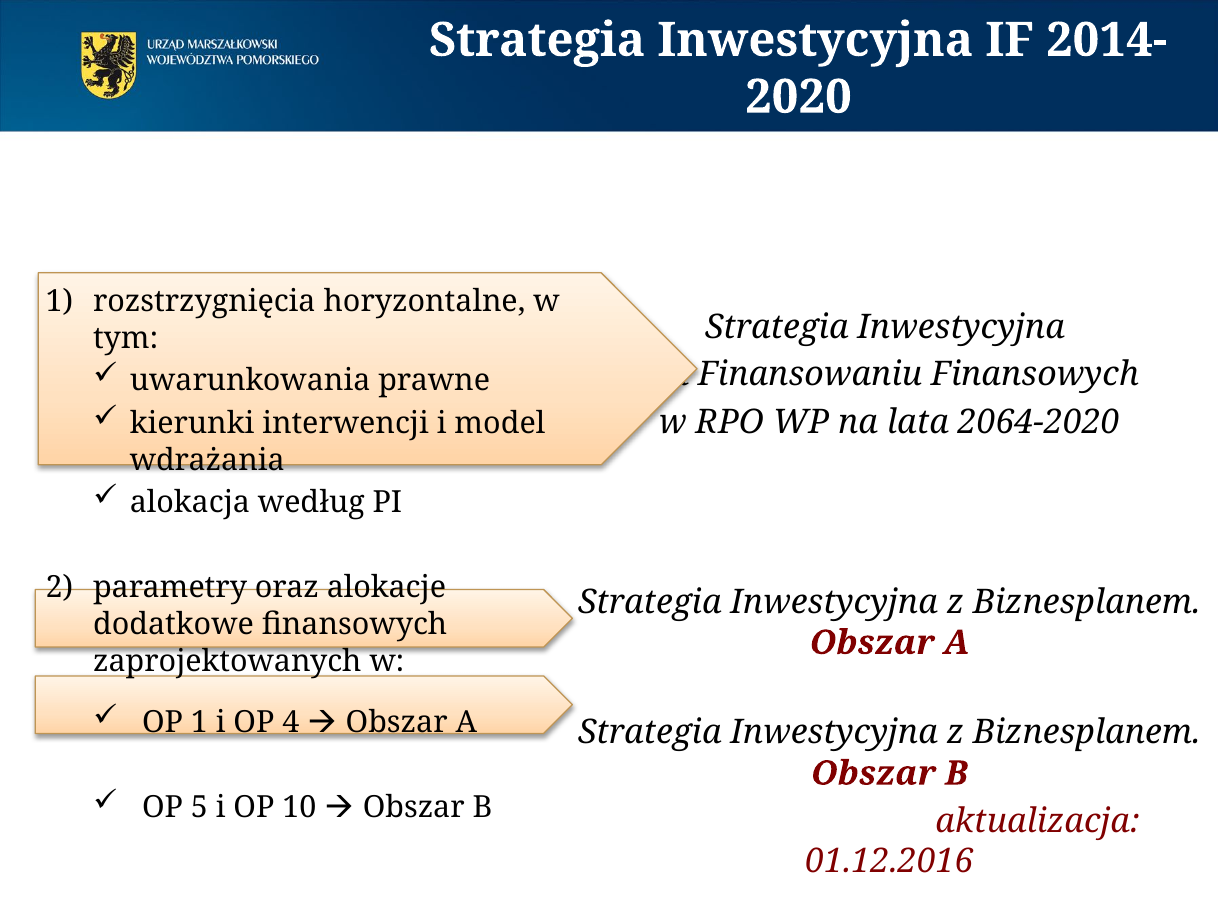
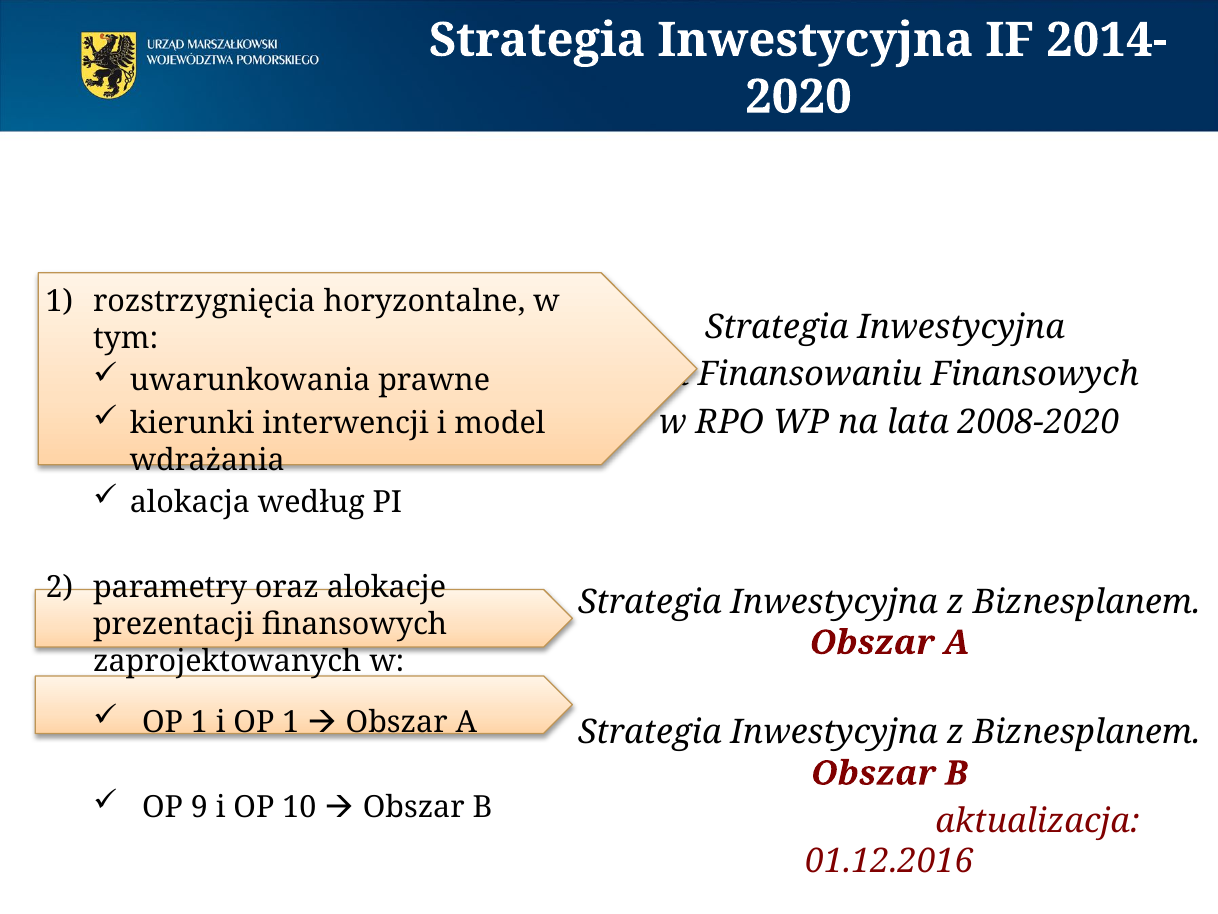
2064-2020: 2064-2020 -> 2008-2020 (1039, 422)
dodatkowe: dodatkowe -> prezentacji (174, 624)
i OP 4: 4 -> 1 (291, 722)
5: 5 -> 9 (199, 807)
